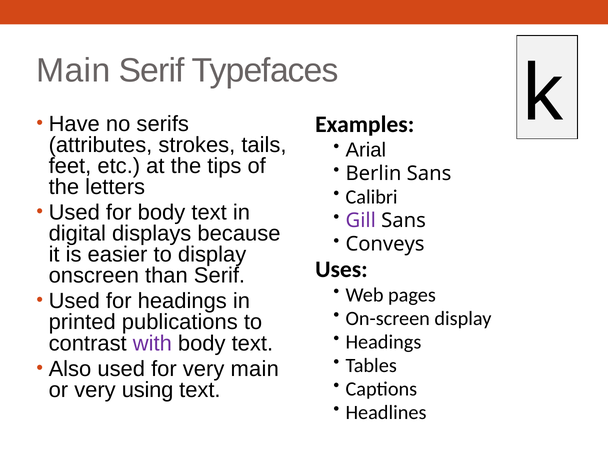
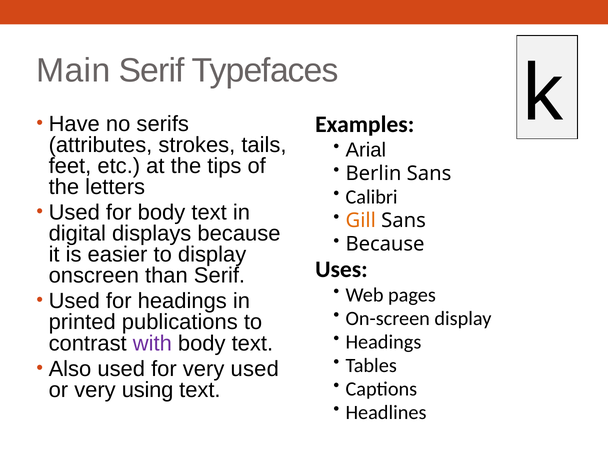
Gill colour: purple -> orange (361, 220)
Conveys: Conveys -> Because (385, 244)
very main: main -> used (255, 369)
